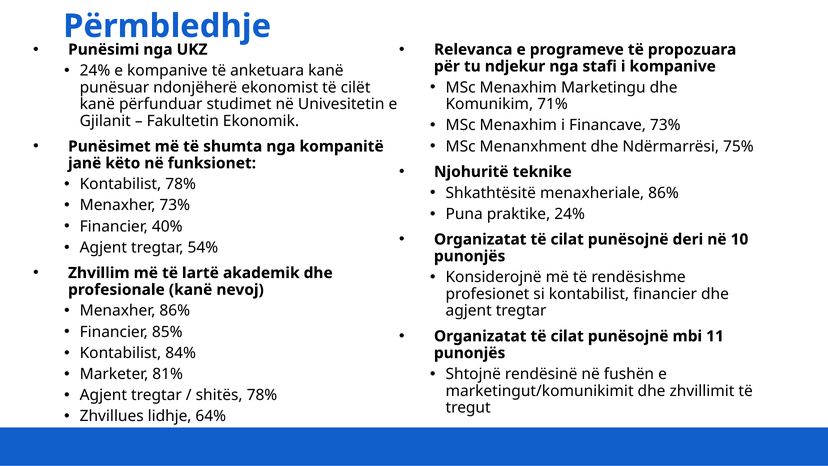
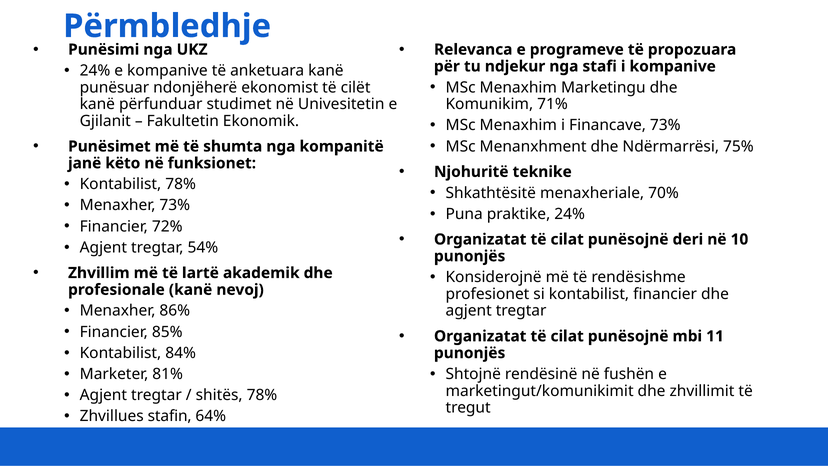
menaxheriale 86%: 86% -> 70% (663, 193)
40%: 40% -> 72% (167, 226)
lidhje: lidhje -> stafin (170, 416)
